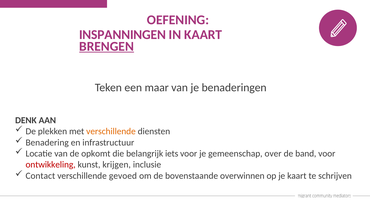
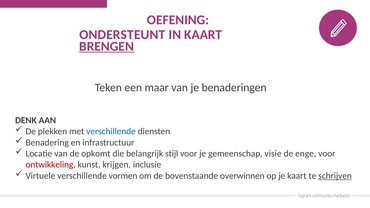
INSPANNINGEN: INSPANNINGEN -> ONDERSTEUNT (122, 35)
verschillende colour: orange -> blue (111, 131)
iets: iets -> stijl (172, 154)
over: over -> visie (273, 154)
band: band -> enge (306, 154)
Contact: Contact -> Virtuele (40, 176)
gevoed: gevoed -> vormen (123, 176)
schrijven underline: none -> present (335, 176)
